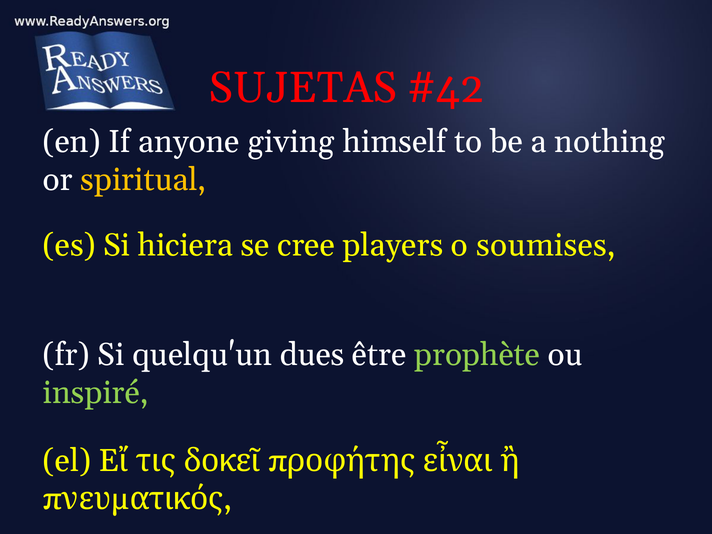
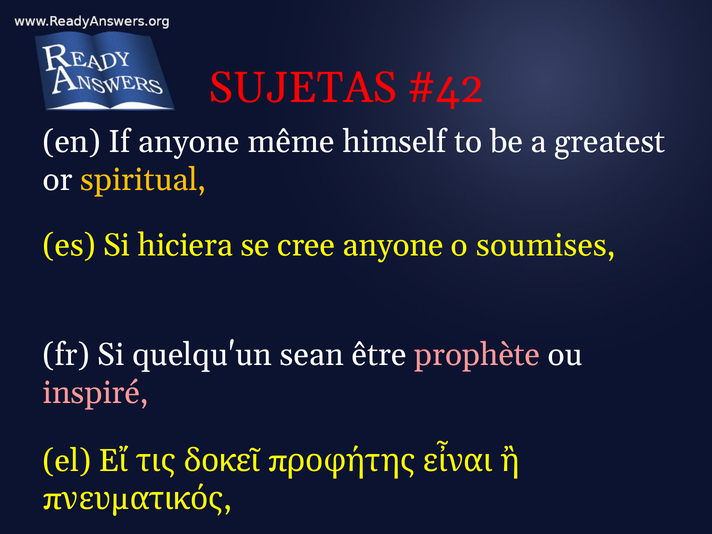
giving: giving -> même (291, 142)
nothing: nothing -> greatest (610, 142)
cree players: players -> anyone (393, 245)
dues: dues -> sean (312, 355)
prophète colour: light green -> pink (477, 355)
inspiré colour: light green -> pink (96, 393)
